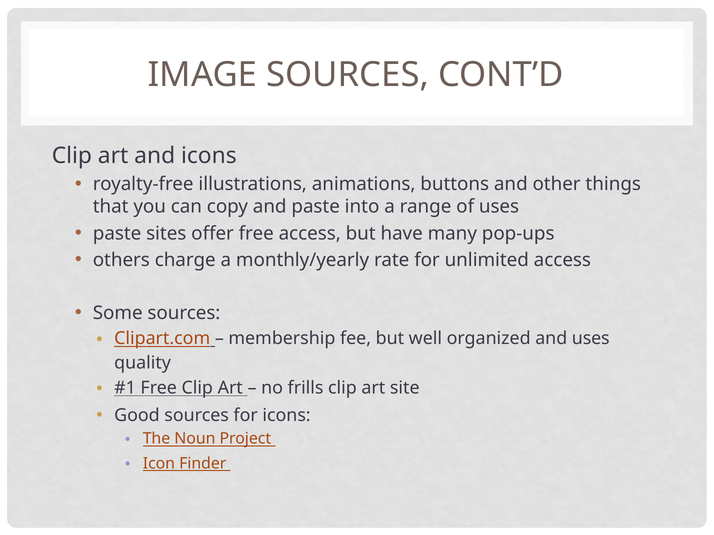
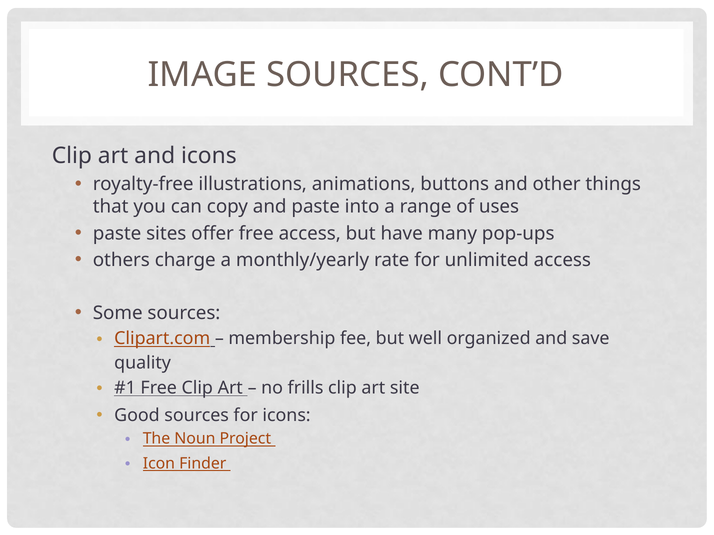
and uses: uses -> save (591, 339)
